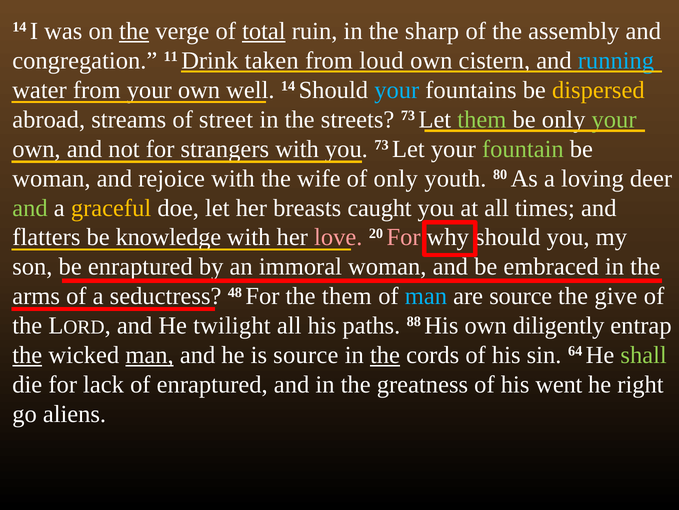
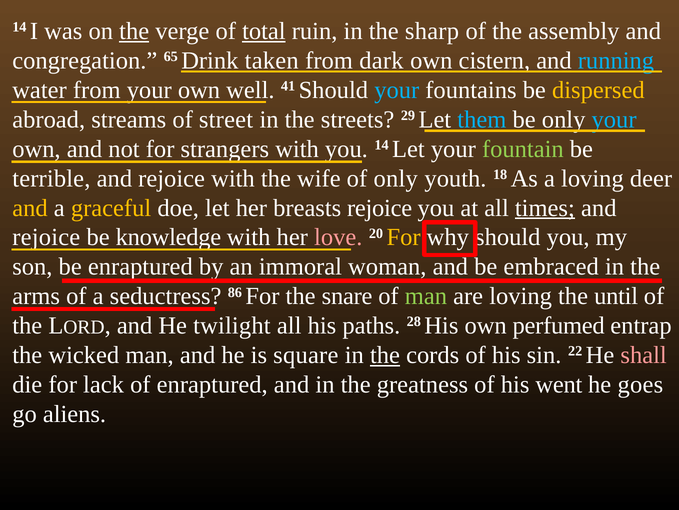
11: 11 -> 65 (171, 57)
loud: loud -> dark (381, 61)
well 14: 14 -> 41 (288, 86)
streets 73: 73 -> 29 (408, 115)
them colour: light green -> light blue (482, 119)
your colour: light green -> light blue (614, 119)
you 73: 73 -> 14 (382, 145)
woman: woman -> terrible (51, 178)
80: 80 -> 18 (500, 174)
and colour: light green -> yellow (30, 208)
breasts caught: caught -> rejoice (380, 208)
times underline: none -> present (545, 208)
flatters: flatters -> rejoice (46, 237)
For colour: pink -> yellow (404, 237)
48: 48 -> 86 (235, 292)
the them: them -> snare (347, 296)
man colour: light blue -> light green (426, 296)
are source: source -> loving (521, 296)
give: give -> until (616, 296)
88: 88 -> 28 (414, 321)
diligently: diligently -> perfumed (559, 325)
the underline: present -> none (27, 355)
man underline: present -> none (150, 355)
is source: source -> square (306, 355)
64: 64 -> 22 (575, 351)
shall colour: light green -> pink (644, 355)
right: right -> goes (640, 384)
